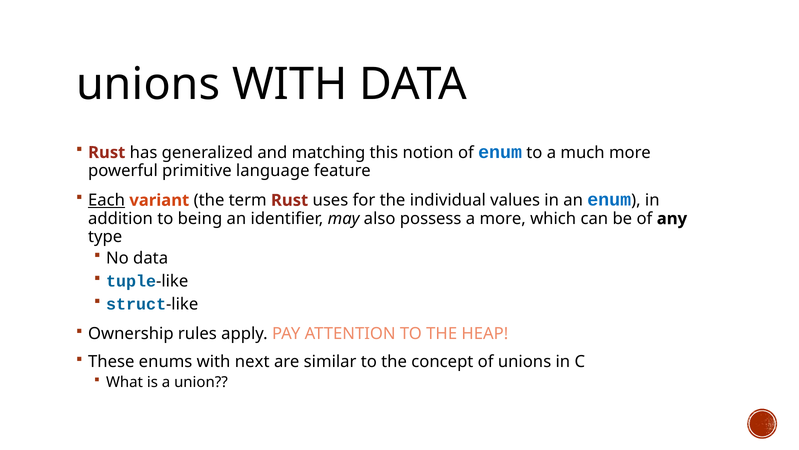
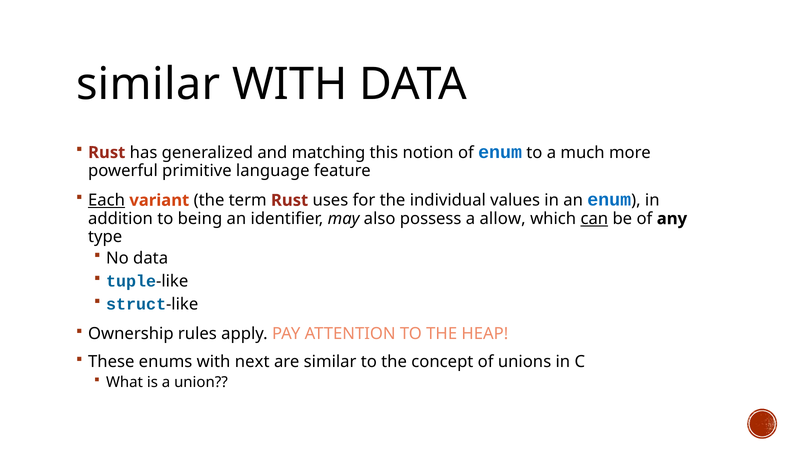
unions: unions -> similar (148, 84)
a more: more -> allow (503, 218)
can underline: none -> present (594, 218)
